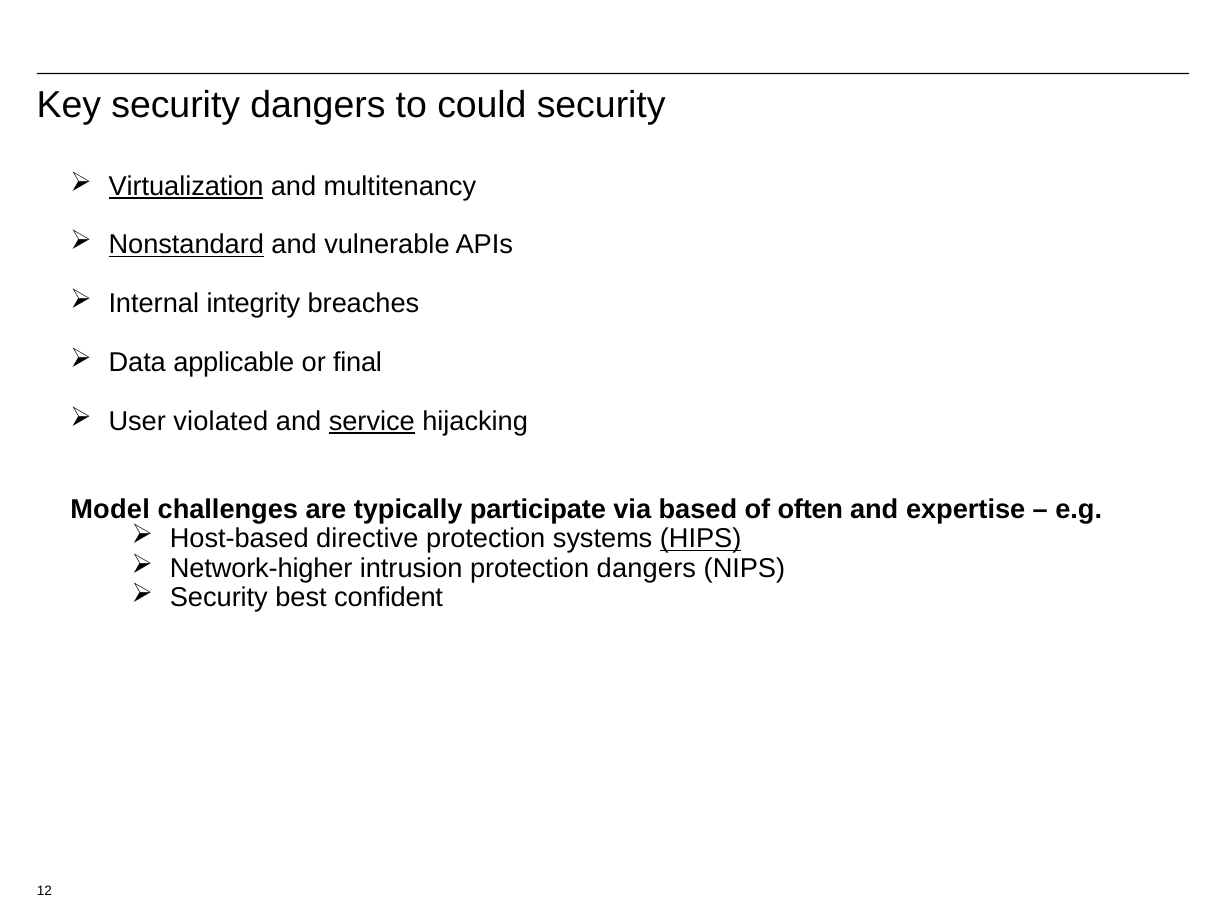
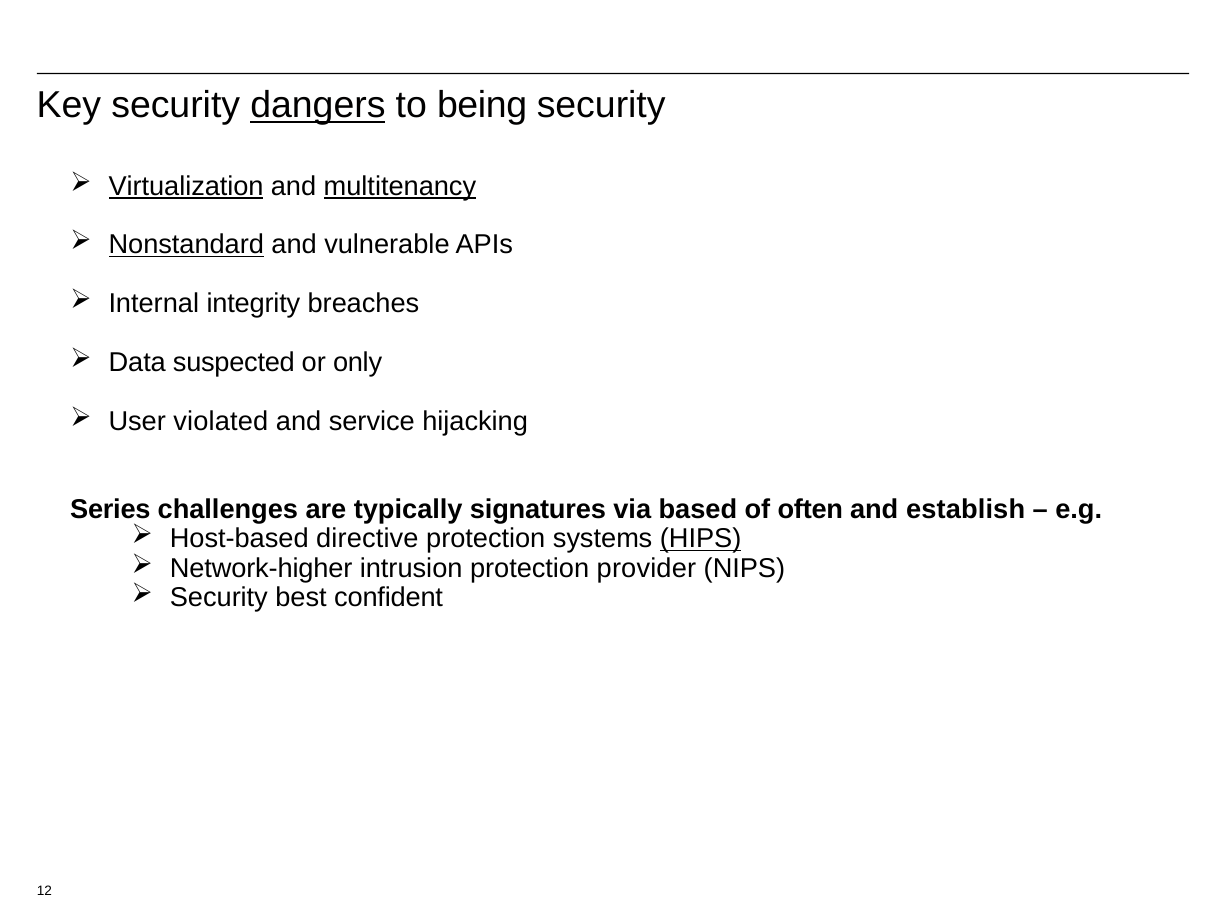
dangers underline: none -> present (318, 106)
could: could -> being (482, 106)
multitenancy underline: none -> present (400, 186)
applicable: applicable -> suspected (234, 363)
final: final -> only (358, 363)
service underline: present -> none (372, 421)
Model: Model -> Series (110, 510)
participate: participate -> signatures (538, 510)
expertise: expertise -> establish (966, 510)
protection dangers: dangers -> provider (646, 568)
